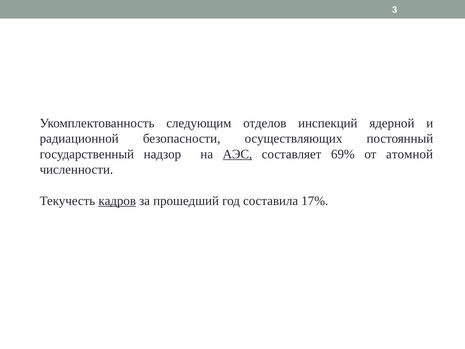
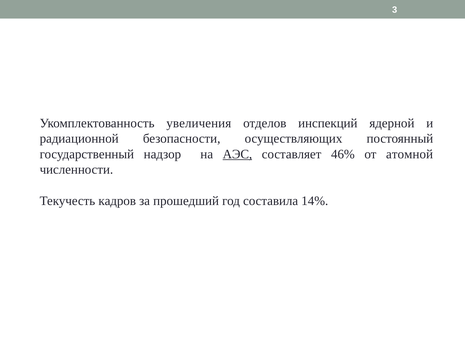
следующим: следующим -> увеличения (199, 123)
69%: 69% -> 46% (343, 154)
кадров underline: present -> none (117, 201)
17%: 17% -> 14% (315, 201)
